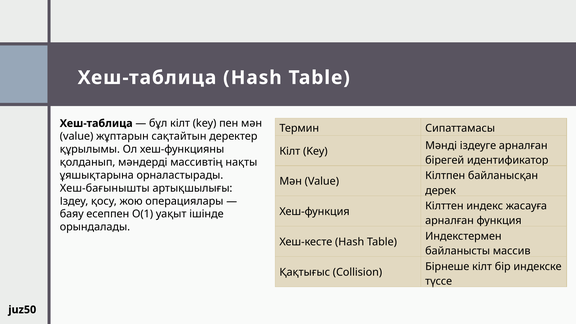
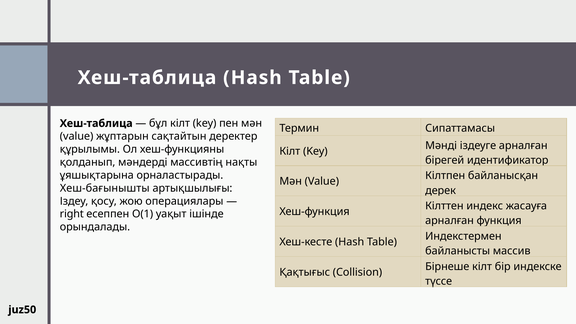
баяу: баяу -> right (72, 214)
